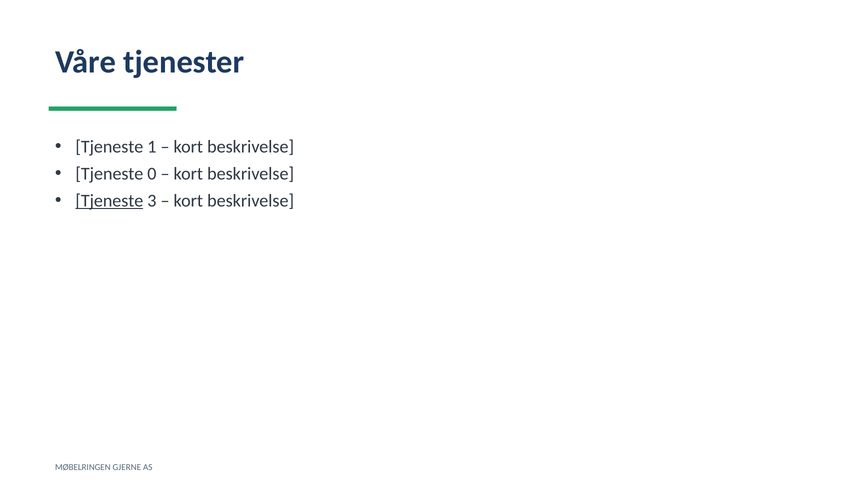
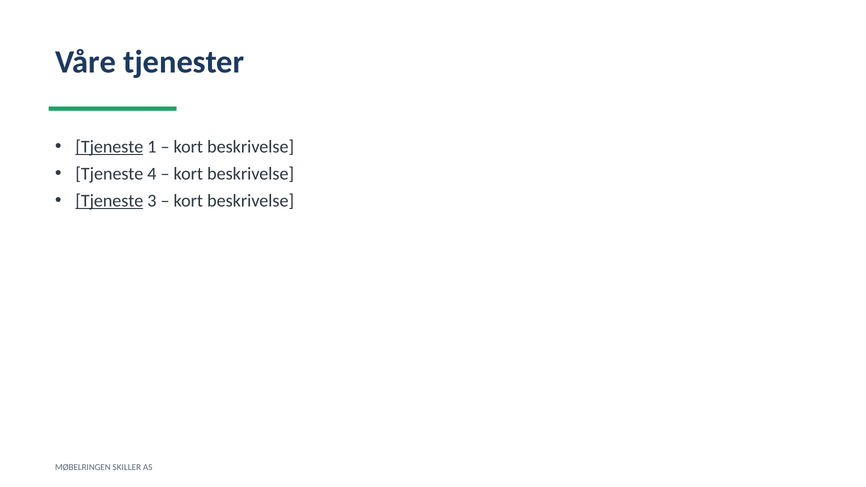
Tjeneste underline: none -> present (109, 147)
0: 0 -> 4 (152, 174)
GJERNE: GJERNE -> SKILLER (127, 467)
